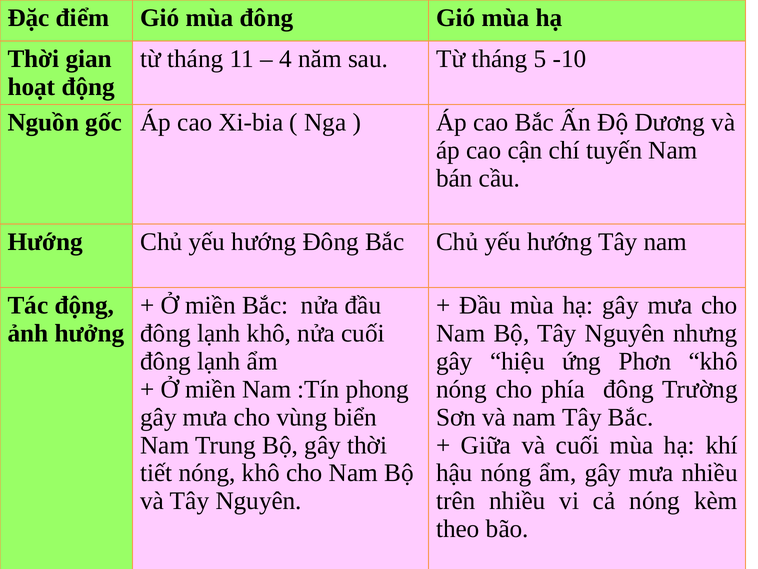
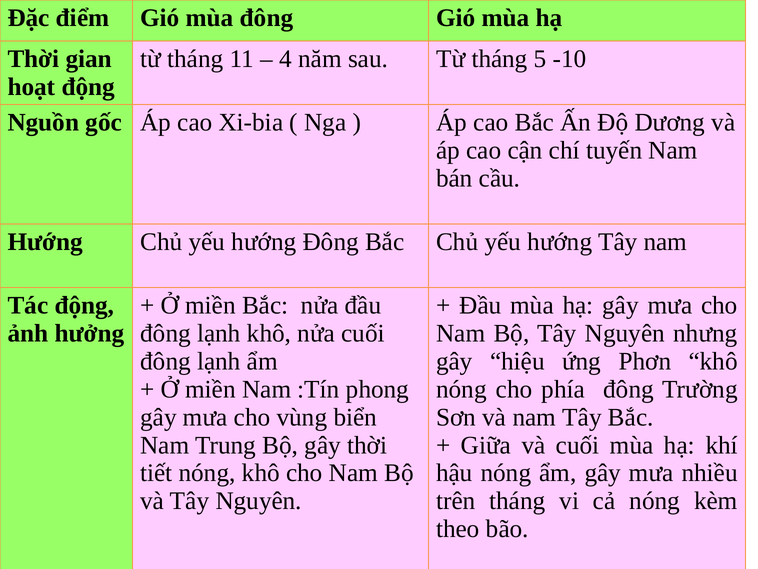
trên nhiều: nhiều -> tháng (517, 501)
